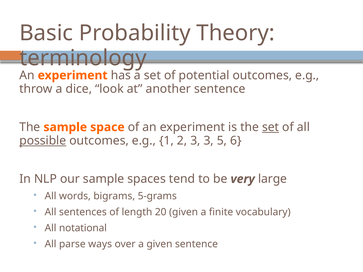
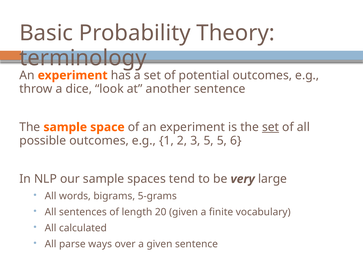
possible underline: present -> none (43, 141)
3 3: 3 -> 5 (209, 141)
notational: notational -> calculated (83, 228)
